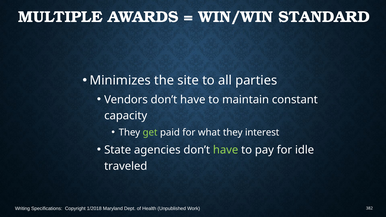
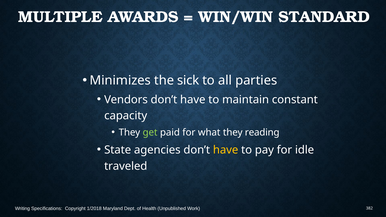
site: site -> sick (188, 81)
interest: interest -> reading (262, 133)
have colour: light green -> yellow (226, 150)
